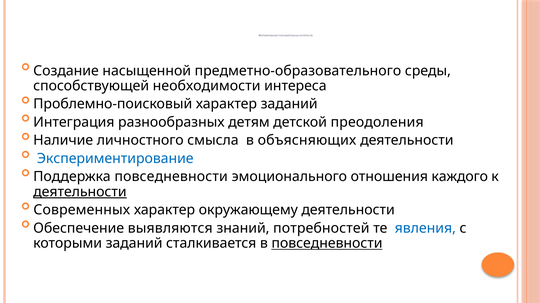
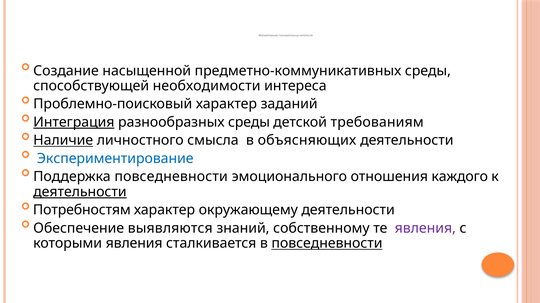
предметно-образовательного: предметно-образовательного -> предметно-коммуникативных (298, 71)
Интеграция underline: none -> present (74, 122)
разнообразных детям: детям -> среды (249, 122)
преодоления: преодоления -> требованиям (377, 122)
Наличие underline: none -> present (63, 141)
Современных: Современных -> Потребностям (82, 211)
потребностей: потребностей -> собственному (321, 229)
явления colour: blue -> purple (425, 229)
которыми заданий: заданий -> явления (134, 244)
